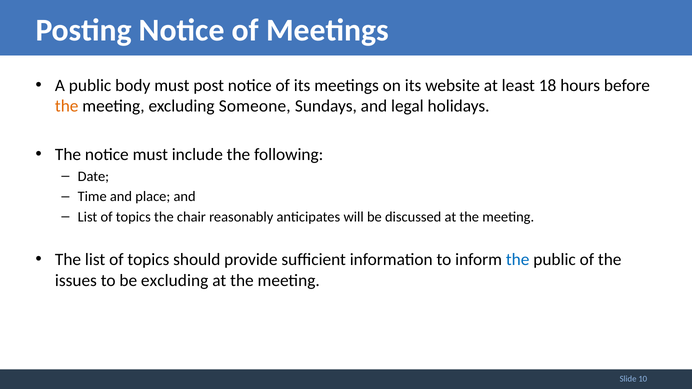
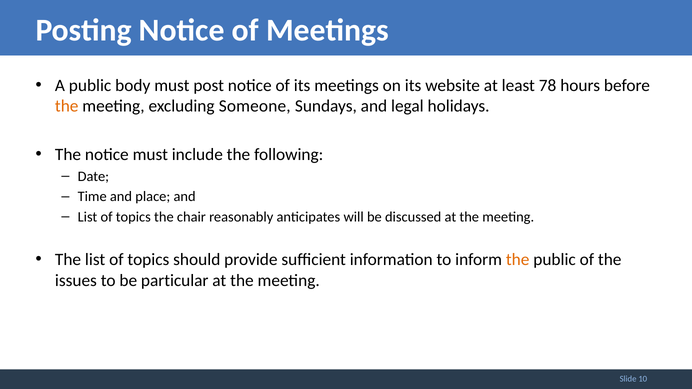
18: 18 -> 78 (548, 86)
the colour: blue -> orange (518, 260)
be excluding: excluding -> particular (175, 281)
